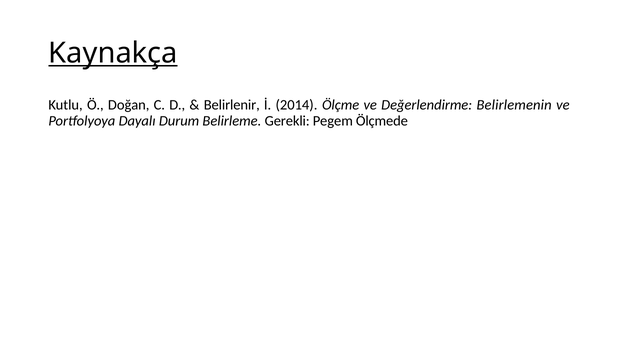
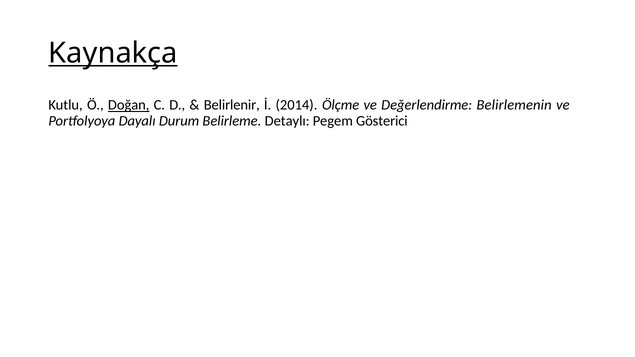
Doğan underline: none -> present (129, 105)
Gerekli: Gerekli -> Detaylı (287, 121)
Ölçmede: Ölçmede -> Gösterici (382, 121)
